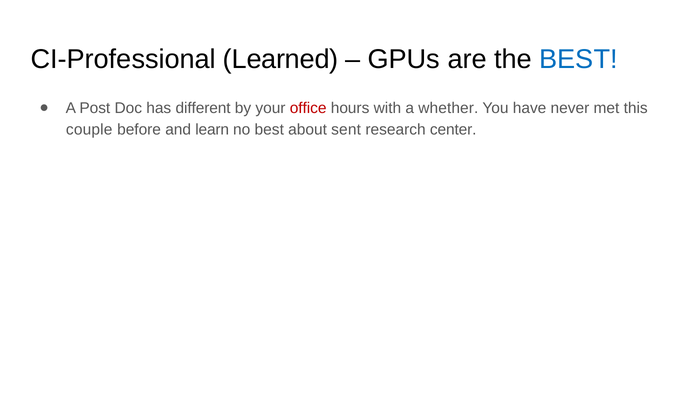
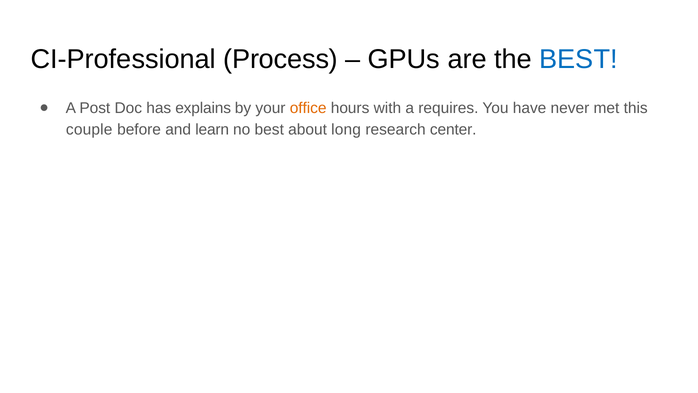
Learned: Learned -> Process (281, 59)
different: different -> explains (203, 108)
office colour: red -> orange (308, 108)
whether: whether -> requires (448, 108)
sent: sent -> long (346, 129)
